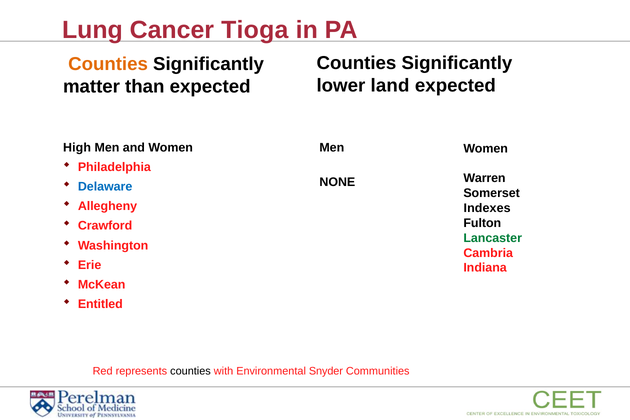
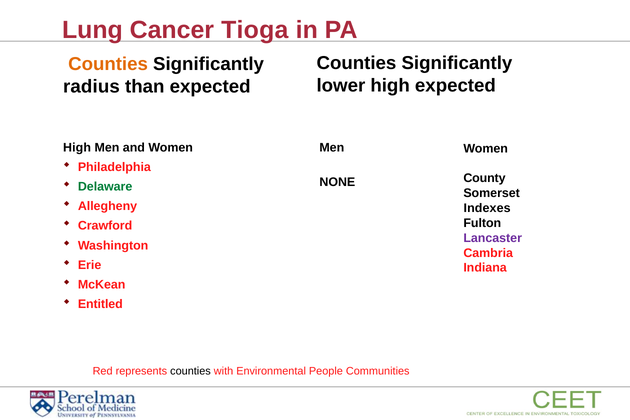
lower land: land -> high (390, 85)
matter: matter -> radius (91, 86)
Warren: Warren -> County (484, 178)
Delaware colour: blue -> green (105, 187)
Lancaster colour: green -> purple (493, 238)
Snyder: Snyder -> People (326, 371)
